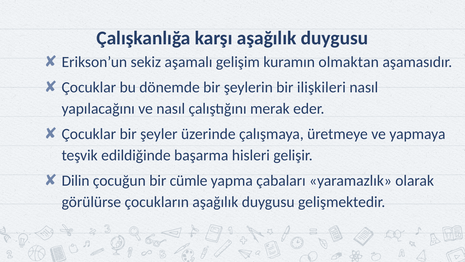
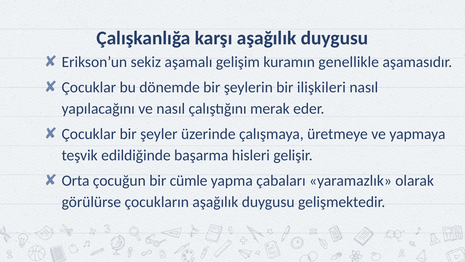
olmaktan: olmaktan -> genellikle (349, 62)
Dilin: Dilin -> Orta (76, 180)
